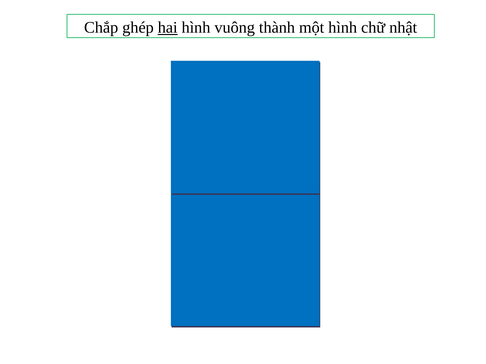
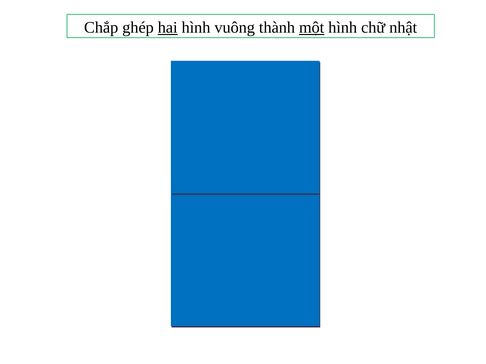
một underline: none -> present (312, 28)
